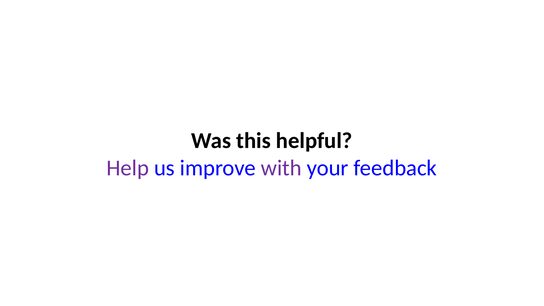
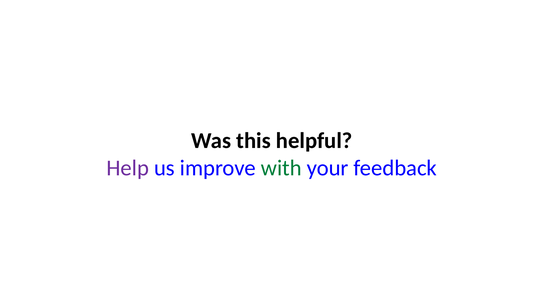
with colour: purple -> green (281, 168)
